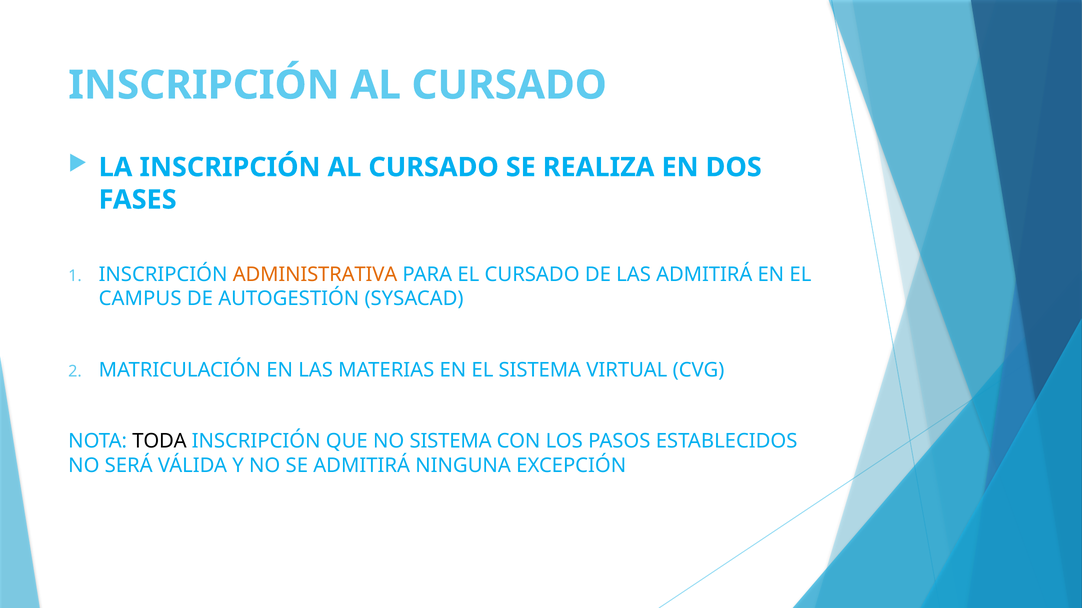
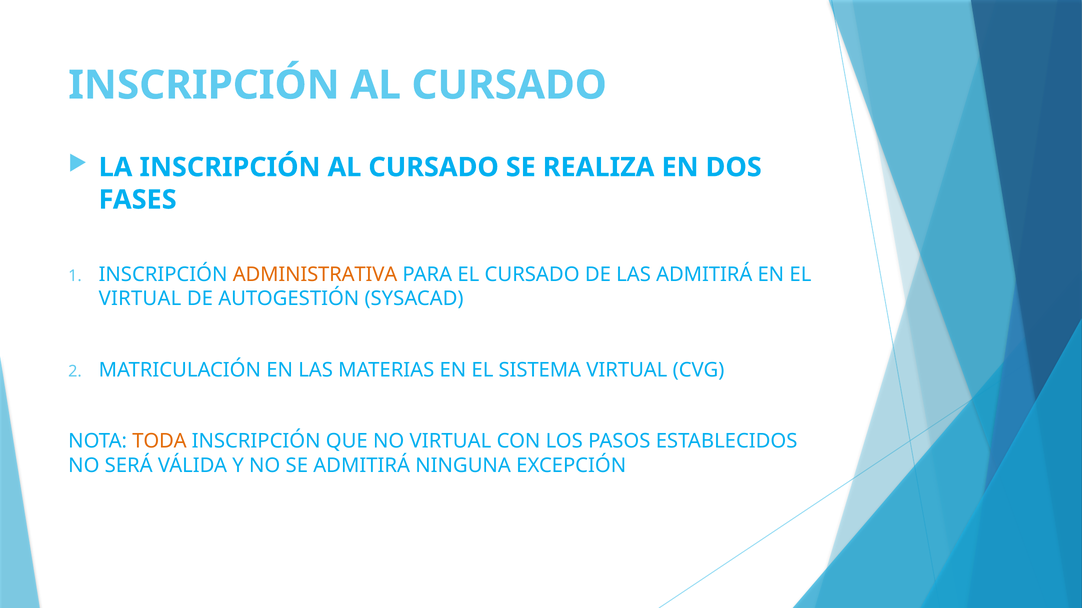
CAMPUS: CAMPUS -> VIRTUAL (140, 299)
TODA colour: black -> orange (159, 442)
NO SISTEMA: SISTEMA -> VIRTUAL (450, 442)
